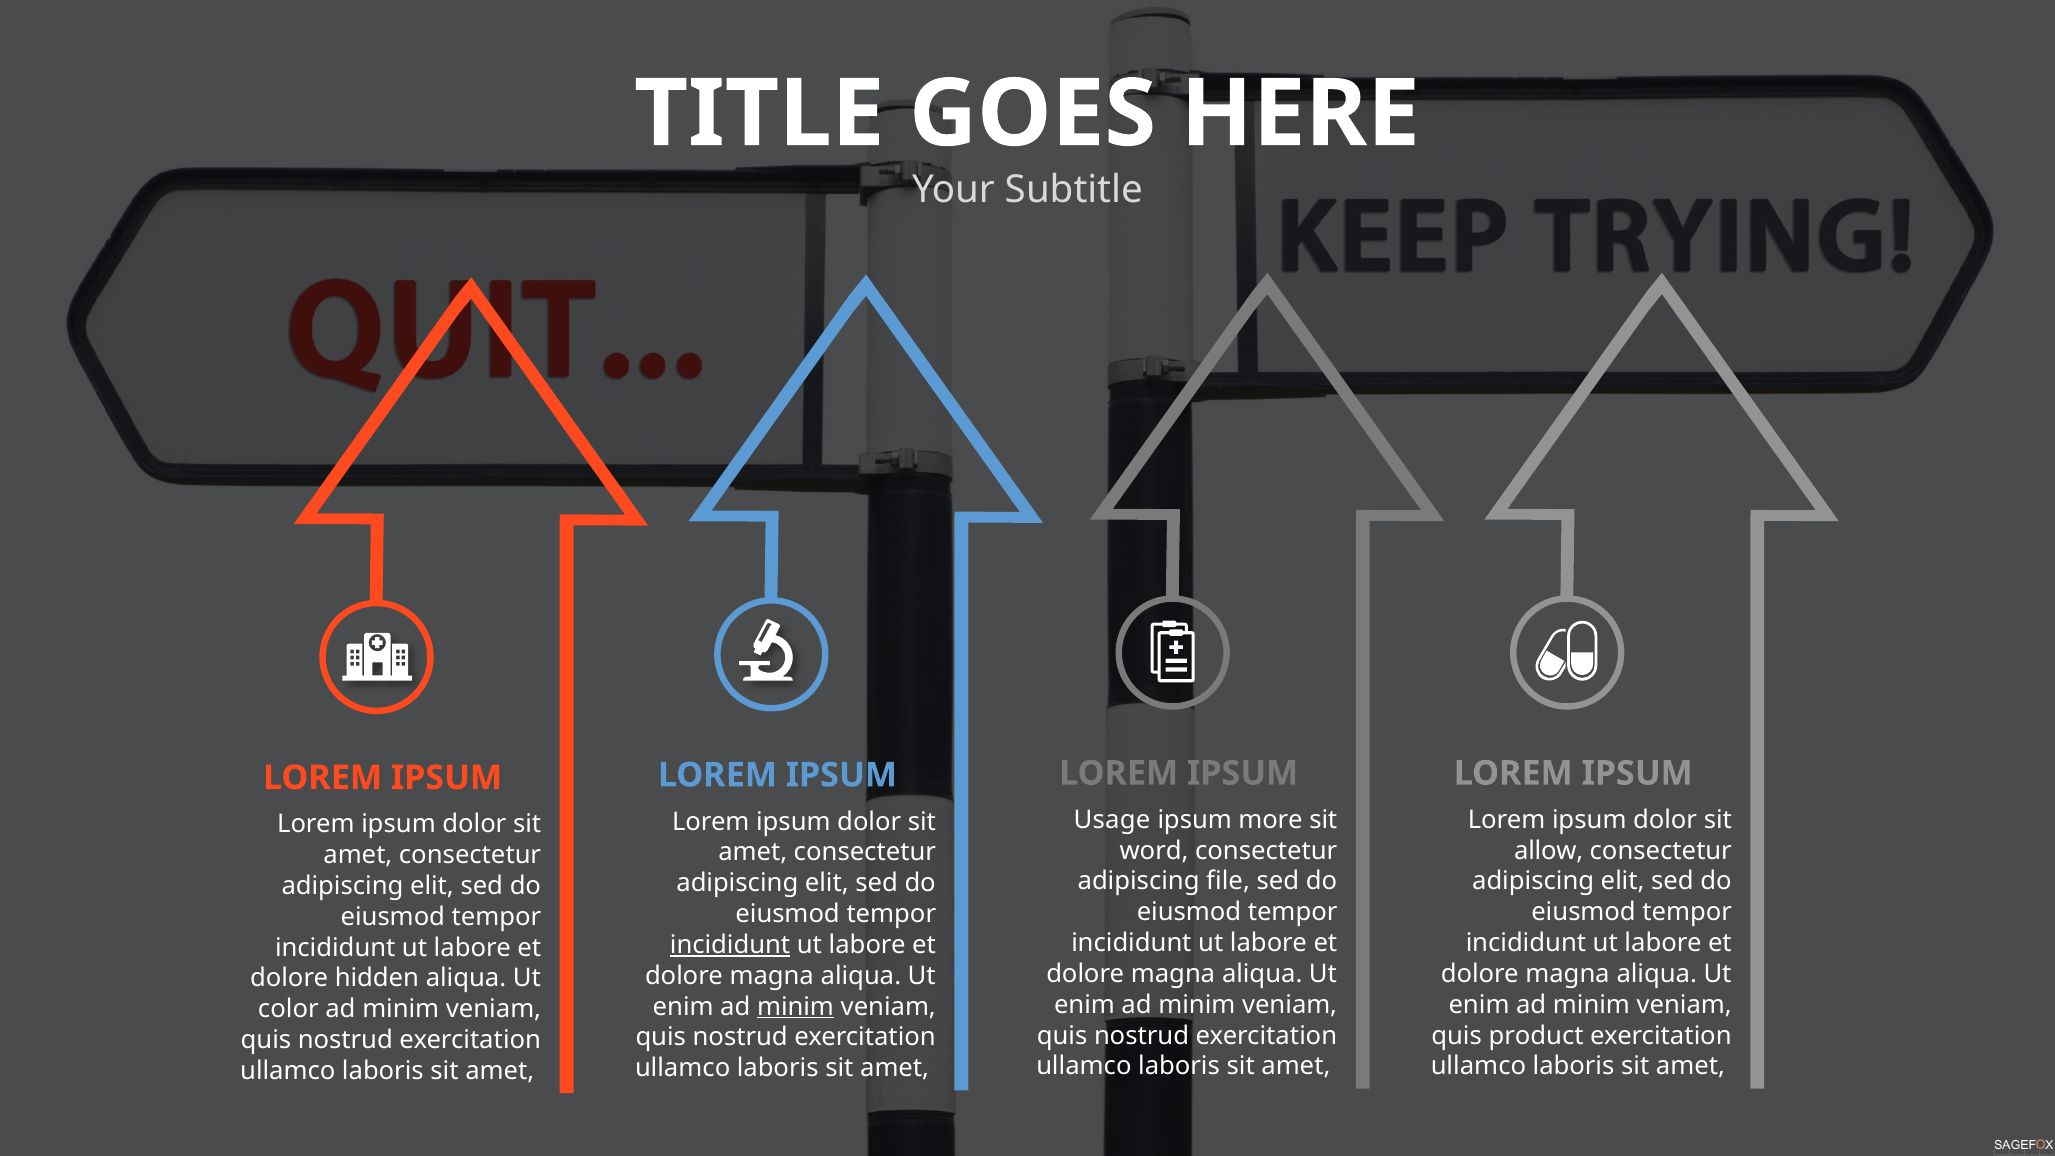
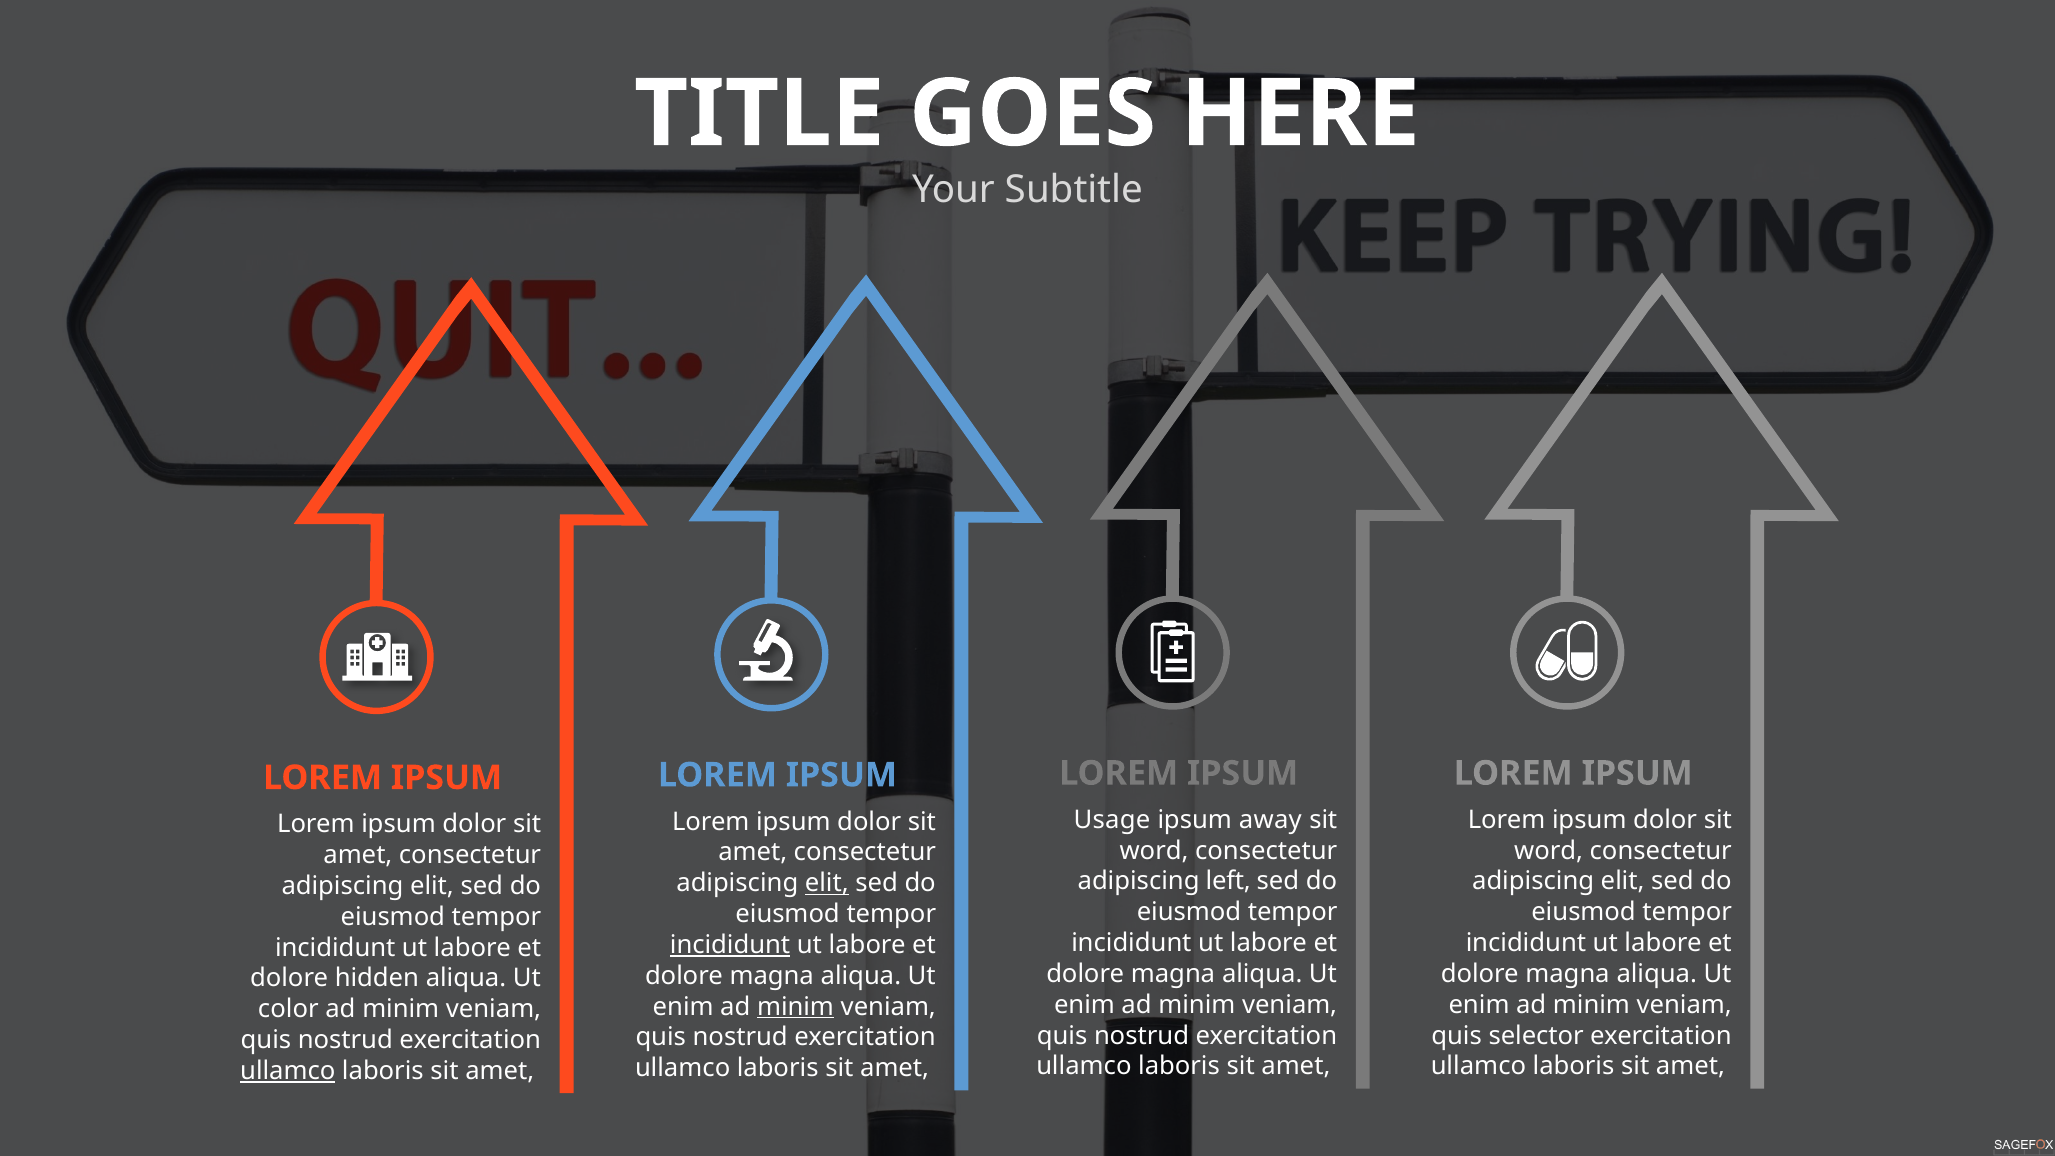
more: more -> away (1270, 820)
allow: allow -> word (1549, 851)
file: file -> left (1228, 881)
elit underline: none -> present (827, 883)
product: product -> selector (1536, 1036)
ullamco underline: none -> present (288, 1071)
